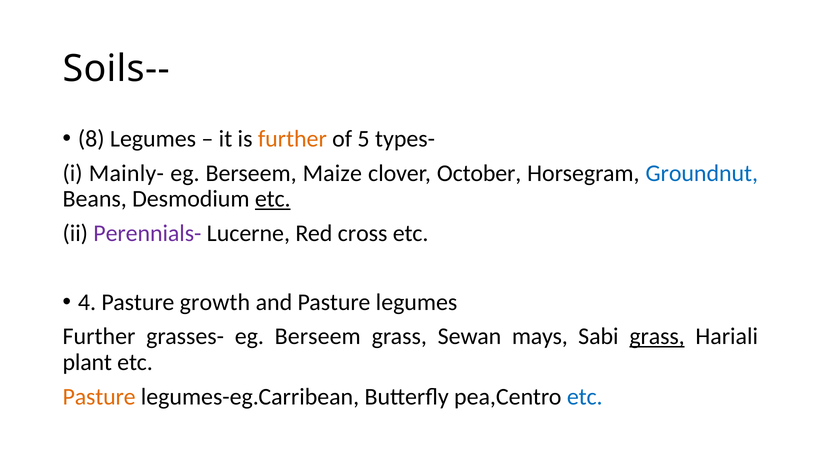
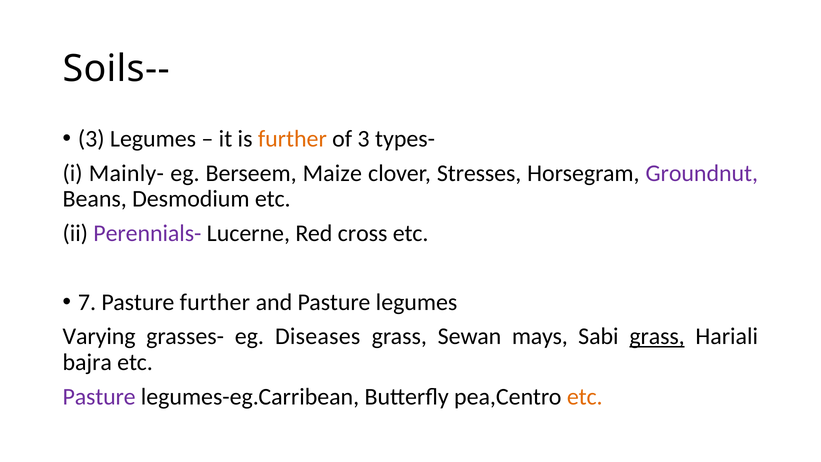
8: 8 -> 3 (91, 139)
of 5: 5 -> 3 (364, 139)
October: October -> Stresses (479, 173)
Groundnut colour: blue -> purple (702, 173)
etc underline: present -> none (273, 199)
4: 4 -> 7 (87, 302)
Pasture growth: growth -> further (215, 302)
Further: Further -> Varying (99, 336)
grasses- eg Berseem: Berseem -> Diseases (318, 336)
plant: plant -> bajra (87, 362)
Pasture colour: orange -> purple (99, 397)
etc colour: blue -> orange (585, 397)
